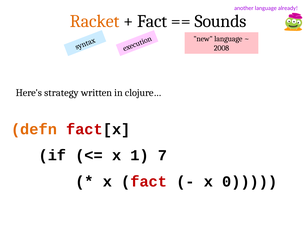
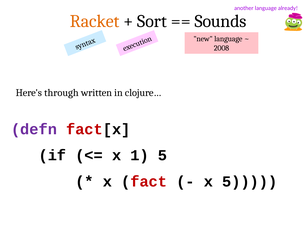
Fact: Fact -> Sort (152, 21)
strategy: strategy -> through (61, 92)
defn colour: orange -> purple (34, 129)
1 7: 7 -> 5 (163, 155)
x 0: 0 -> 5 (250, 181)
